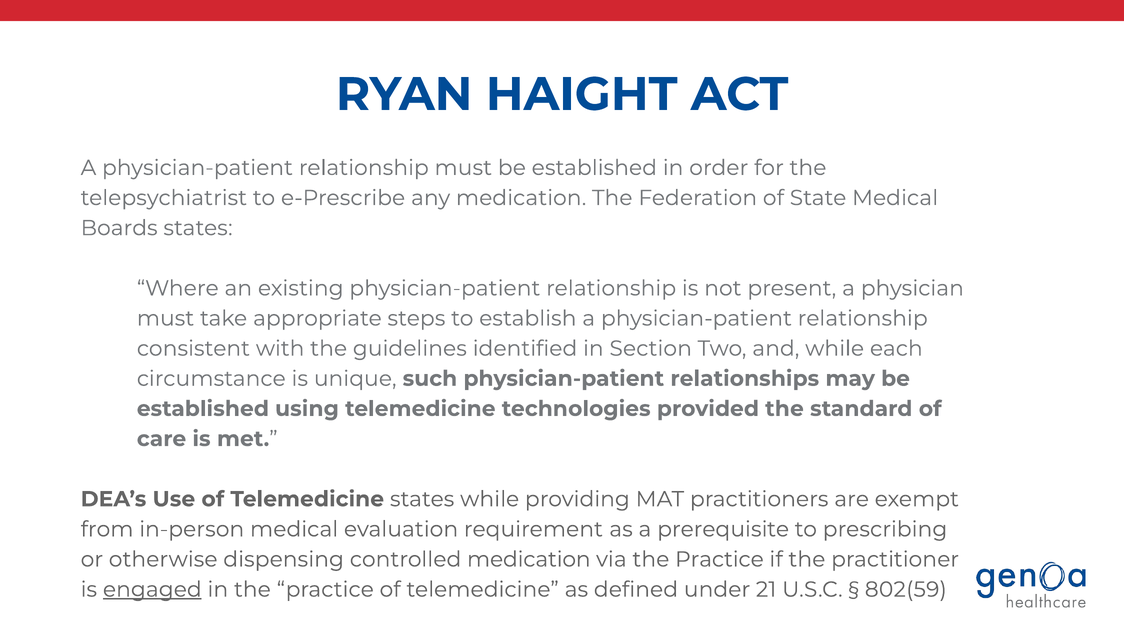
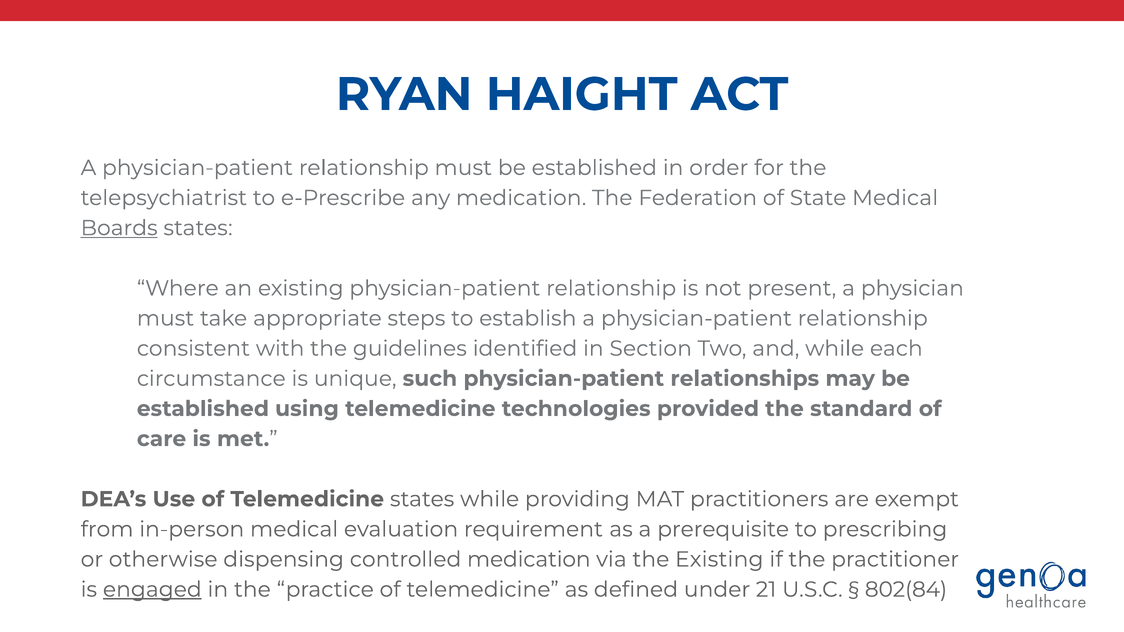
Boards underline: none -> present (119, 228)
via the Practice: Practice -> Existing (719, 560)
802(59: 802(59 -> 802(84 (906, 590)
